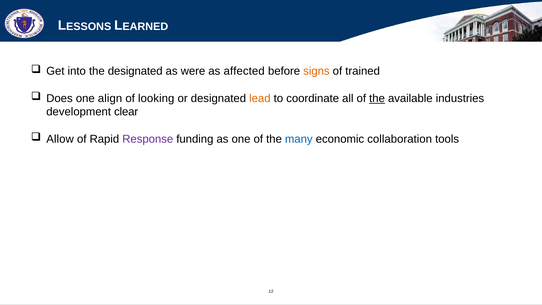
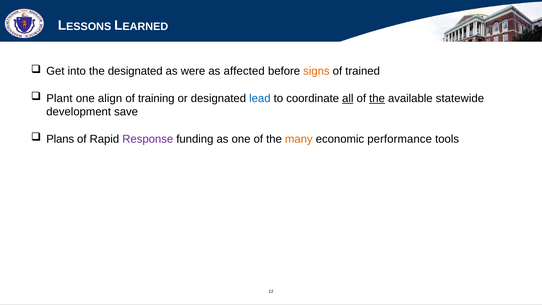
Does: Does -> Plant (59, 98)
looking: looking -> training (156, 98)
lead colour: orange -> blue (260, 98)
all underline: none -> present (348, 98)
industries: industries -> statewide (460, 98)
clear: clear -> save (126, 112)
Allow: Allow -> Plans (60, 139)
many colour: blue -> orange (299, 139)
collaboration: collaboration -> performance (400, 139)
